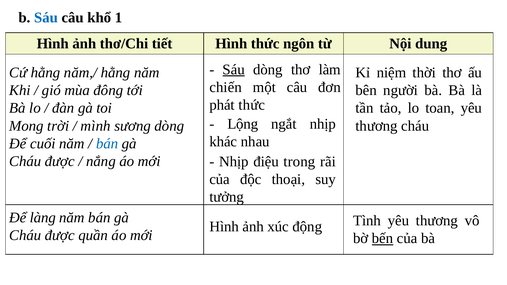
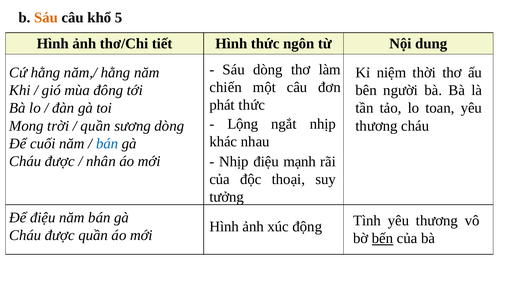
Sáu colour: blue -> orange (46, 18)
1: 1 -> 5 (118, 18)
Sáu underline: present -> none (234, 70)
mình: mình -> quần (96, 126)
nắng: nắng -> nhân (101, 161)
trong: trong -> mạnh (300, 162)
Để làng: làng -> điệu (43, 218)
